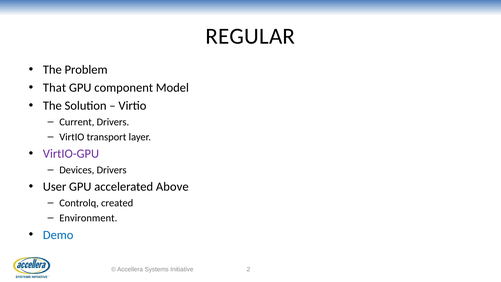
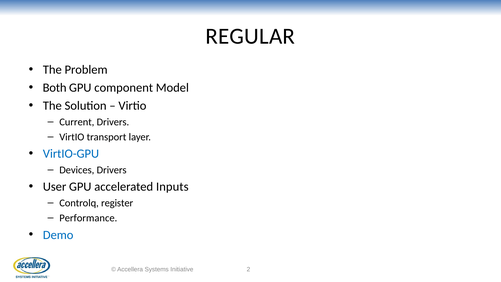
That: That -> Both (55, 88)
VirtIO-GPU colour: purple -> blue (71, 154)
Above: Above -> Inputs (172, 187)
created: created -> register (117, 203)
Environment: Environment -> Performance (88, 218)
